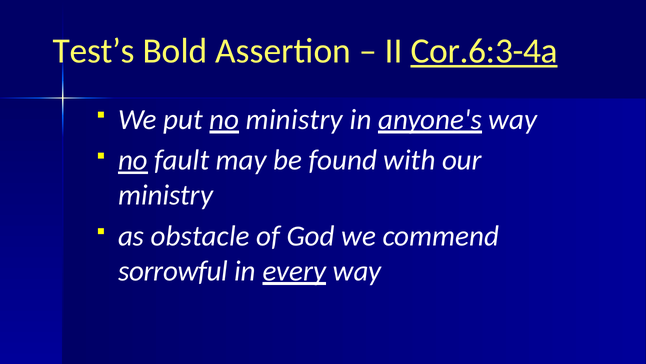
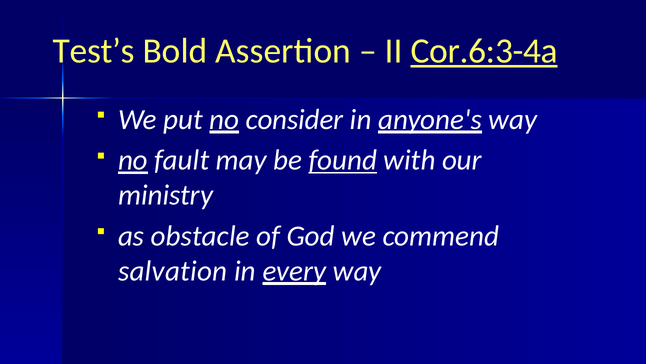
ministry: ministry -> consider (295, 119)
found underline: none -> present (343, 160)
sorrowful: sorrowful -> salvation (173, 270)
